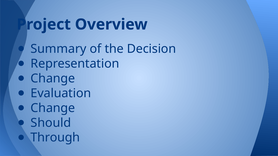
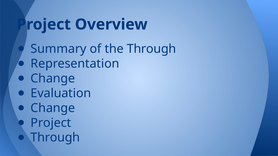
the Decision: Decision -> Through (152, 49)
Should: Should -> Project (51, 123)
